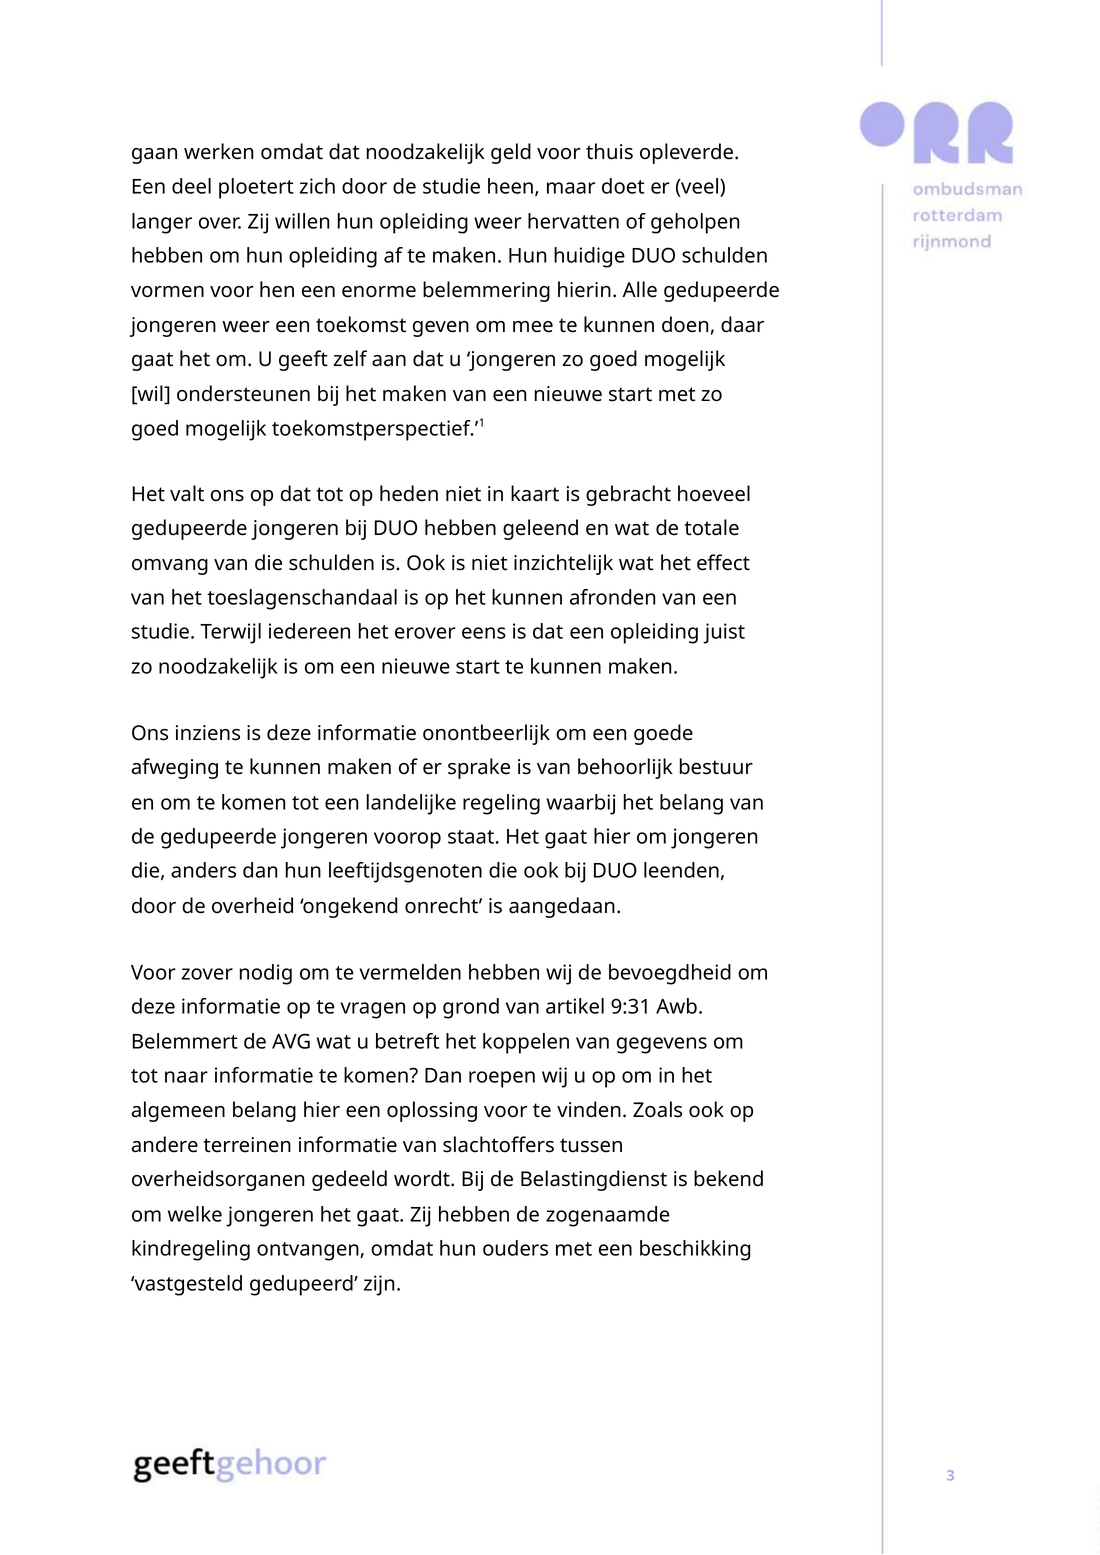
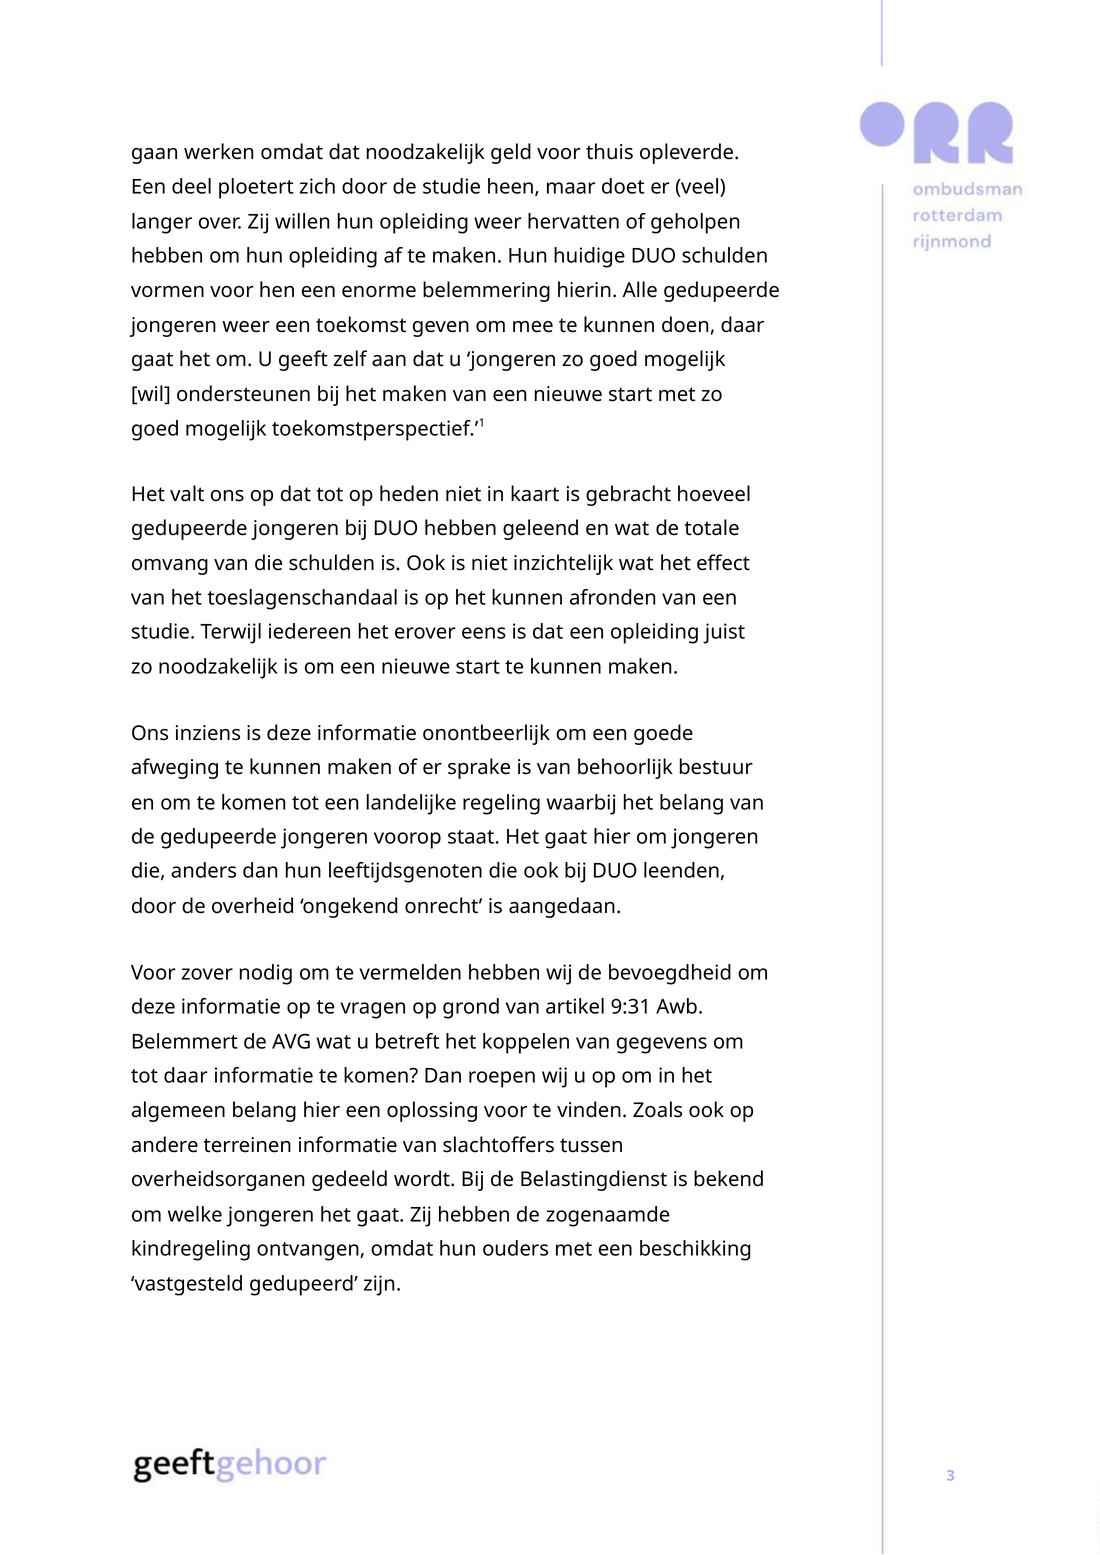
tot naar: naar -> daar (186, 1076)
